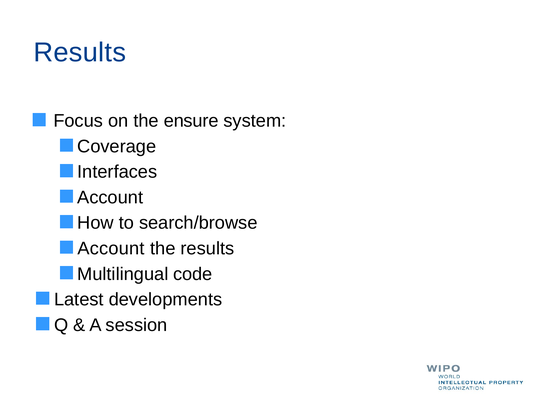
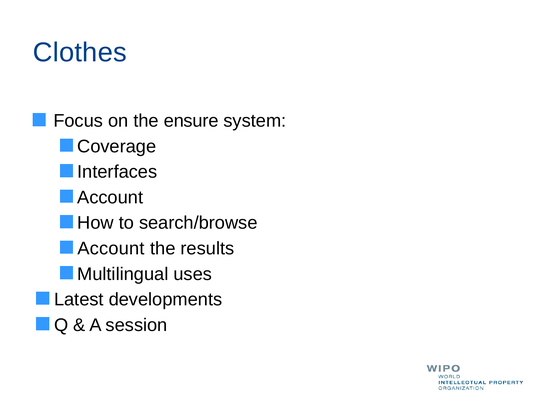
Results: Results -> Clothes (80, 53)
code: code -> uses (193, 274)
